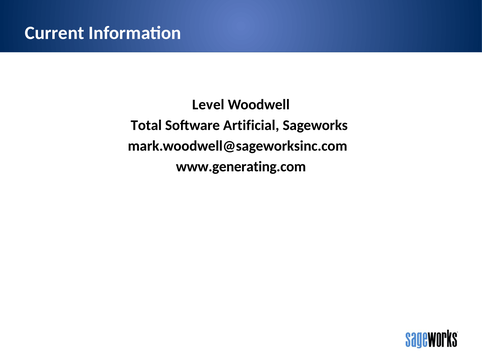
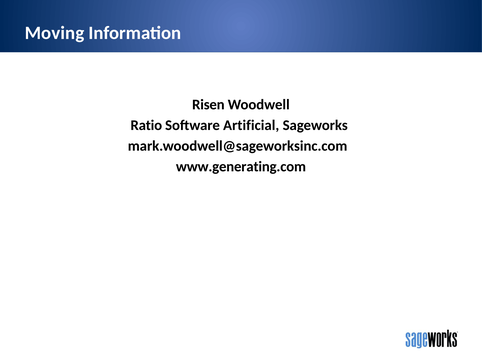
Current: Current -> Moving (55, 33)
Level: Level -> Risen (208, 105)
Total: Total -> Ratio (146, 125)
